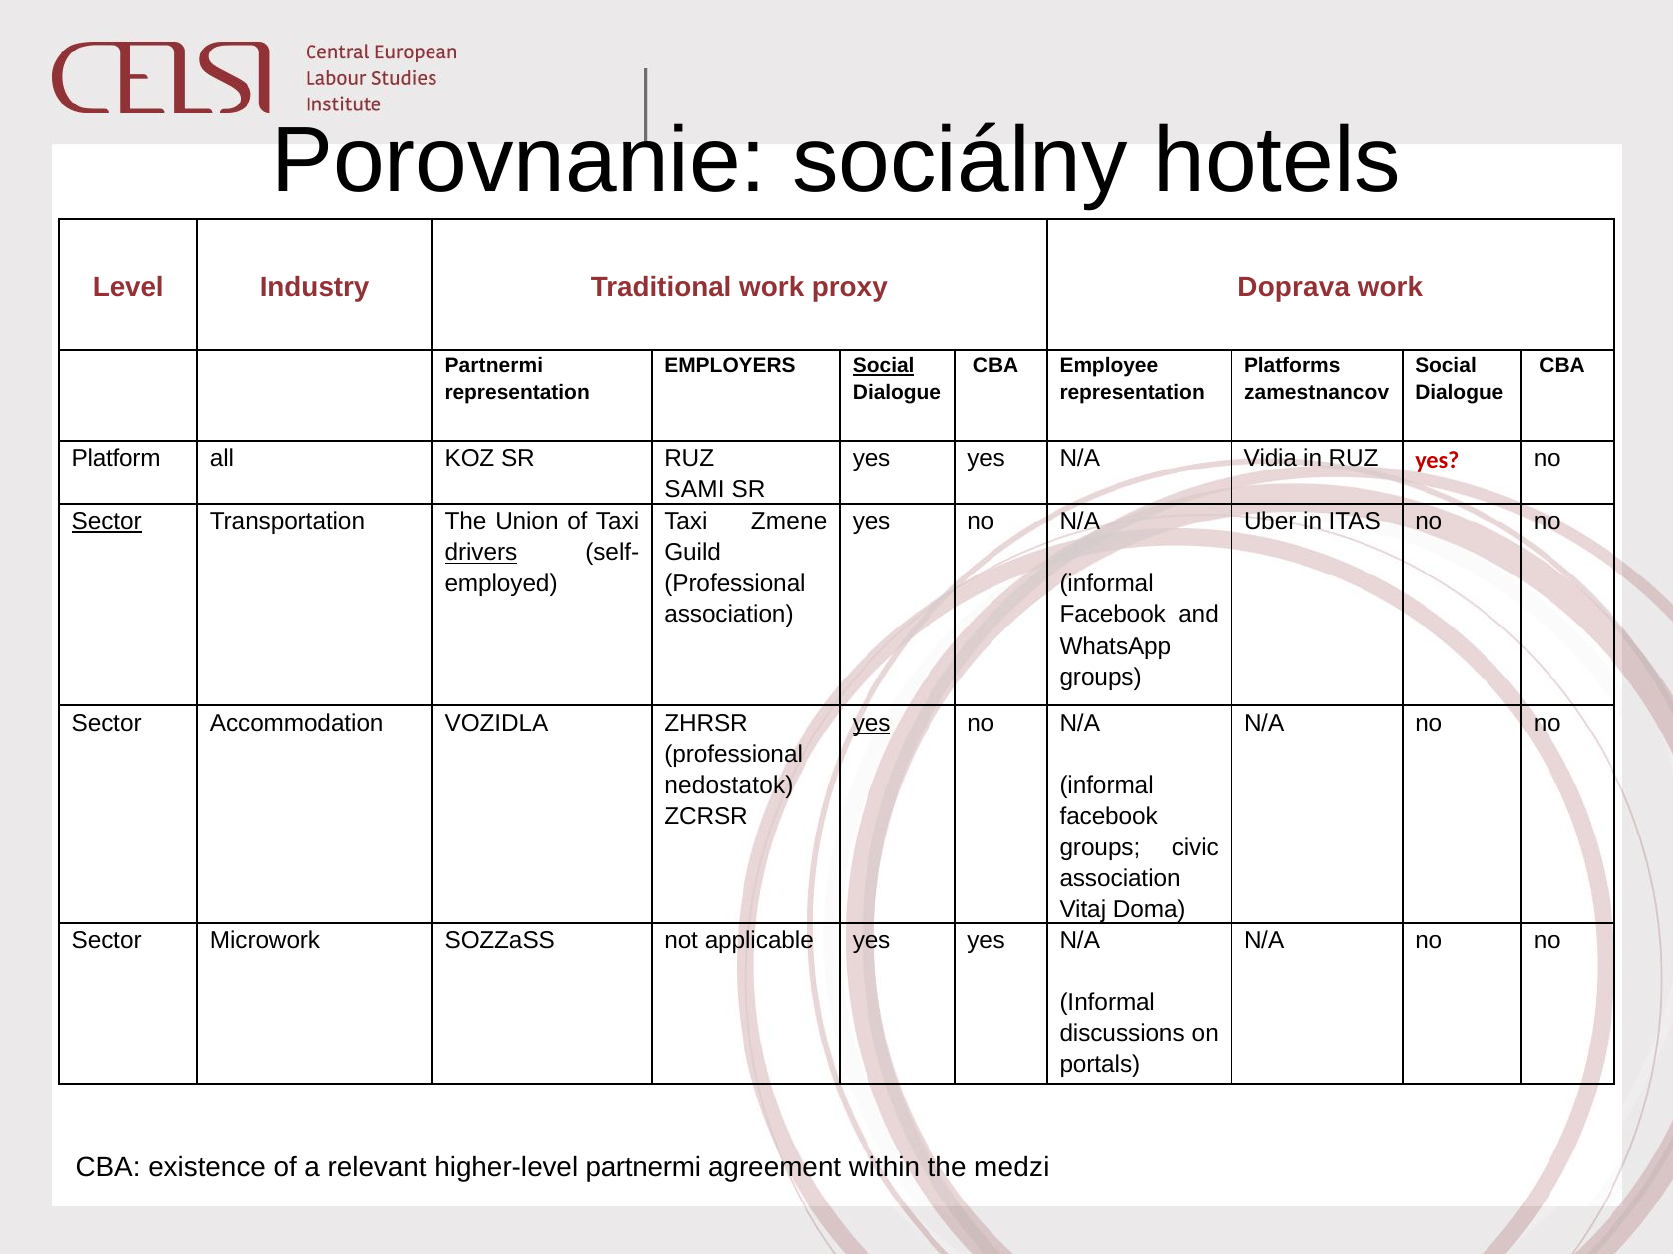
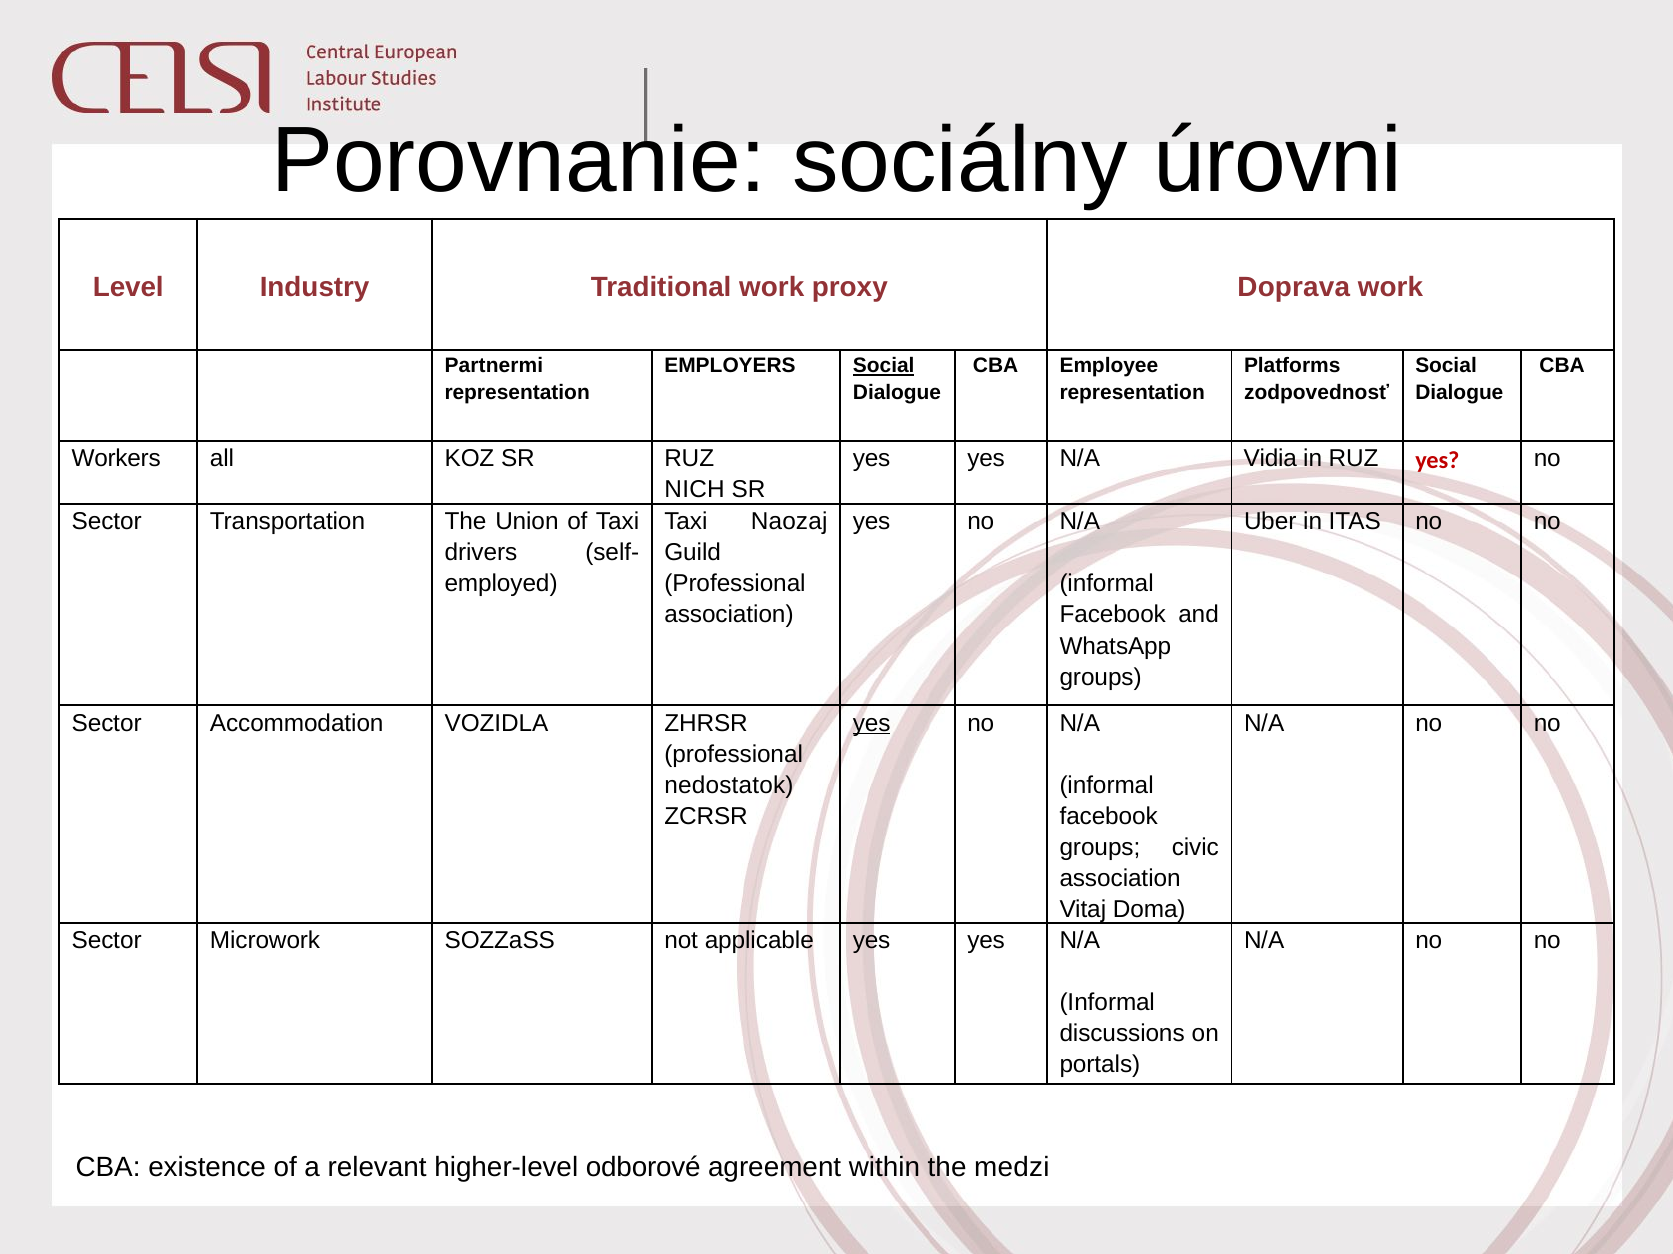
hotels: hotels -> úrovni (1278, 161)
zamestnancov: zamestnancov -> zodpovednosť (1317, 393)
Platform: Platform -> Workers (116, 459)
SAMI: SAMI -> NICH (695, 490)
Sector underline: present -> none (107, 522)
Zmene: Zmene -> Naozaj (789, 522)
drivers underline: present -> none (481, 553)
higher-level partnermi: partnermi -> odborové (643, 1168)
